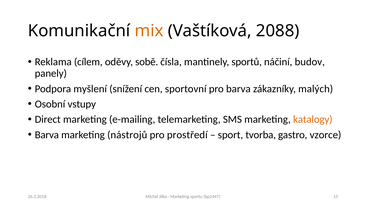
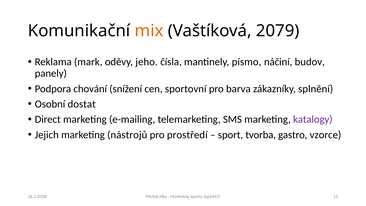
2088: 2088 -> 2079 (278, 31)
cílem: cílem -> mark (88, 62)
sobě: sobě -> jeho (147, 62)
sportů: sportů -> písmo (247, 62)
myšlení: myšlení -> chování (90, 89)
malých: malých -> splnění (316, 89)
vstupy: vstupy -> dostat (82, 104)
katalogy colour: orange -> purple (313, 119)
Barva: Barva -> Jejich (47, 135)
